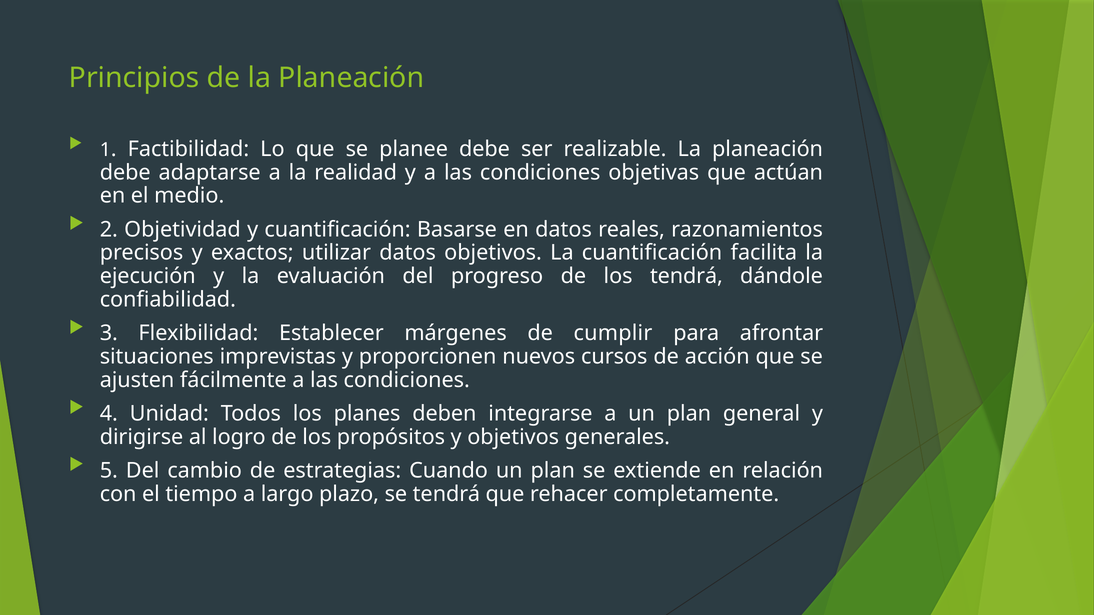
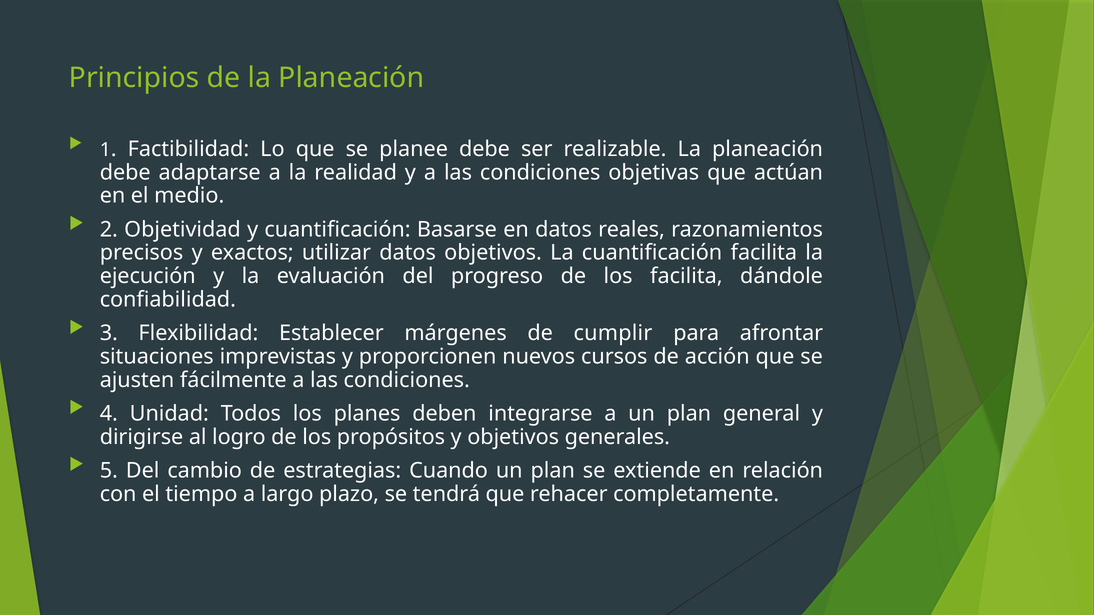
los tendrá: tendrá -> facilita (686, 276)
